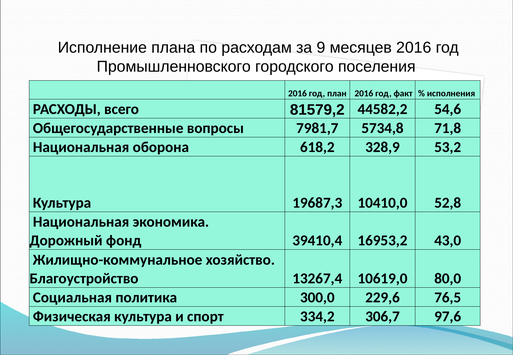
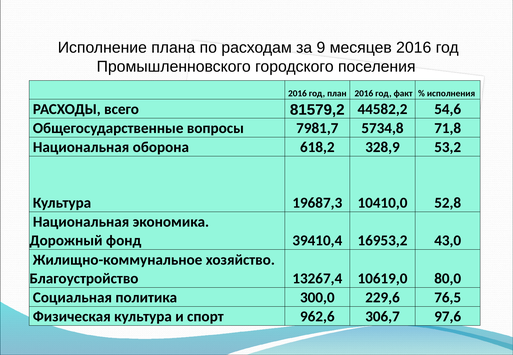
334,2: 334,2 -> 962,6 (317, 317)
